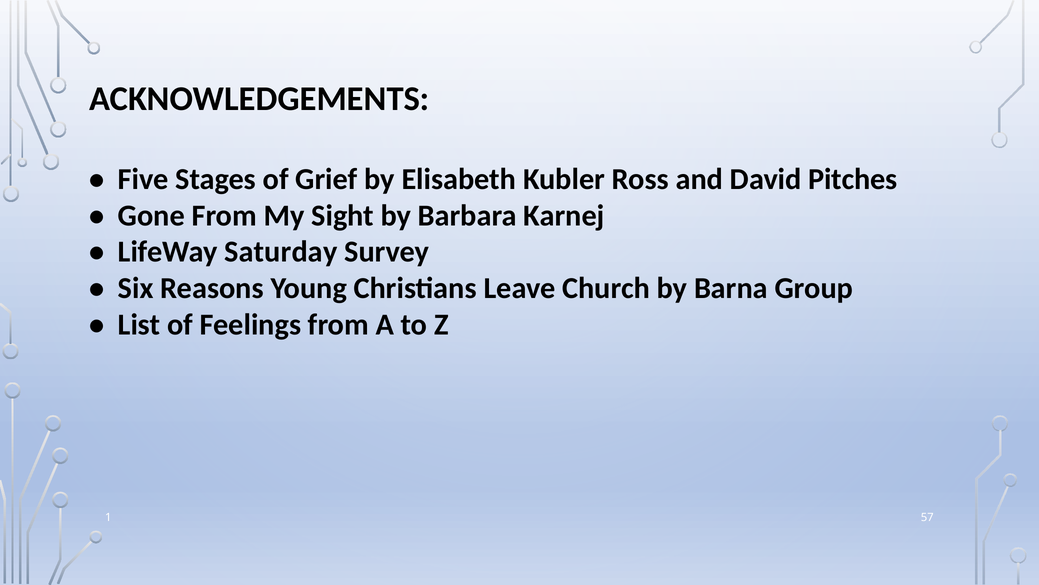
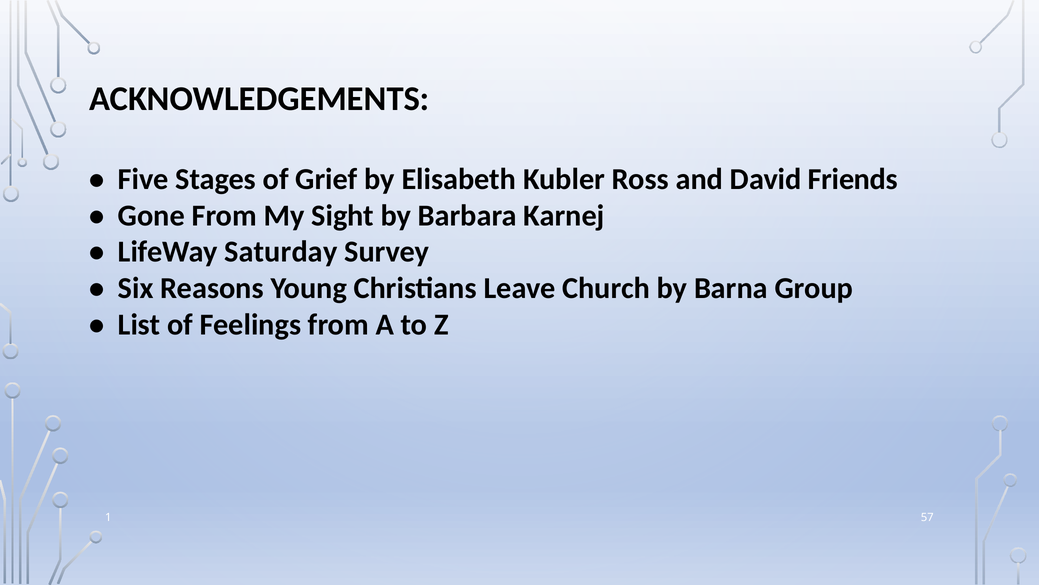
Pitches: Pitches -> Friends (853, 179)
